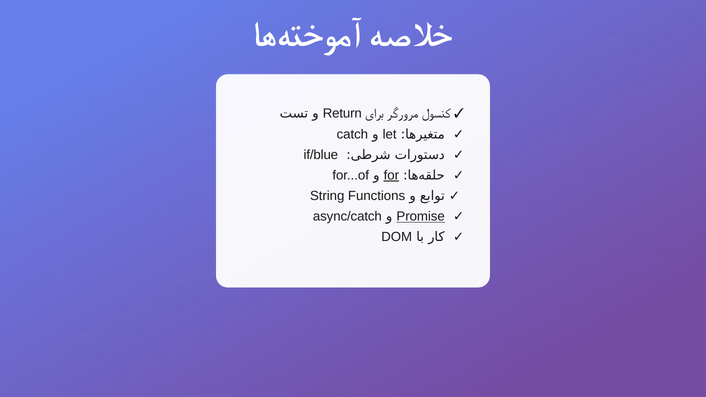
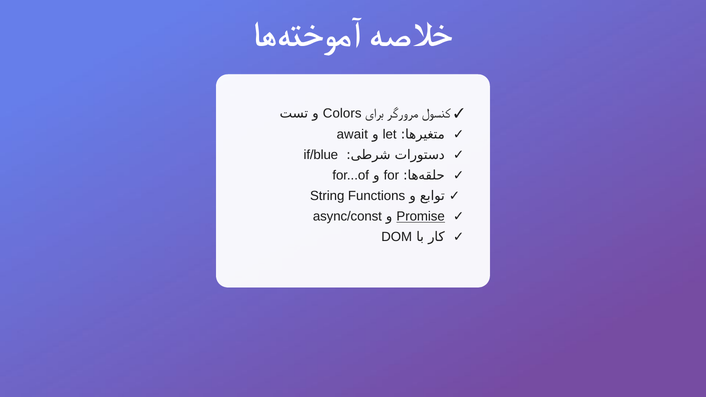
Return: Return -> Colors (342, 114)
catch: catch -> await (352, 134)
for underline: present -> none (391, 175)
async/catch: async/catch -> async/const (347, 217)
